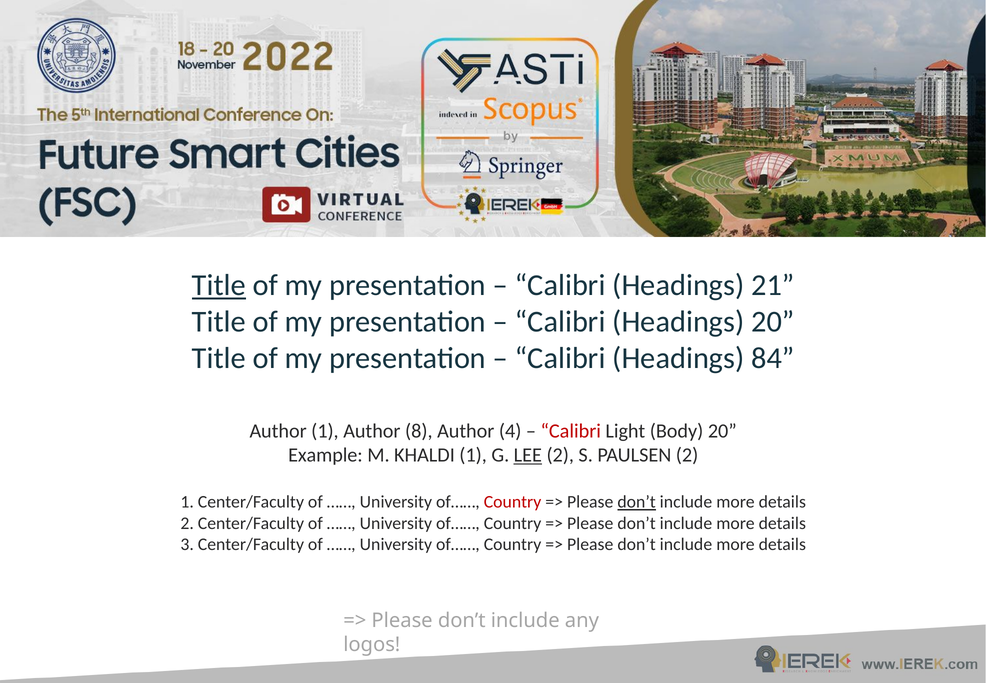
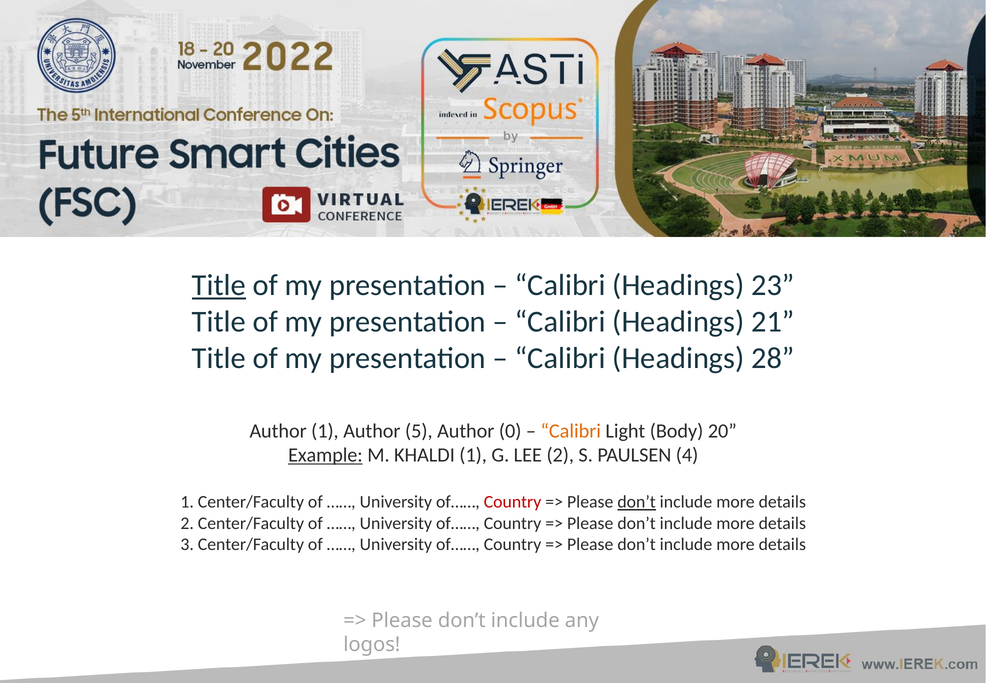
21: 21 -> 23 (773, 286)
Headings 20: 20 -> 21 (773, 322)
84: 84 -> 28 (773, 358)
8: 8 -> 5 (419, 431)
4: 4 -> 0 (510, 431)
Calibri colour: red -> orange (571, 431)
Example underline: none -> present (325, 455)
LEE underline: present -> none (528, 455)
PAULSEN 2: 2 -> 4 (687, 455)
